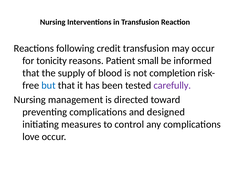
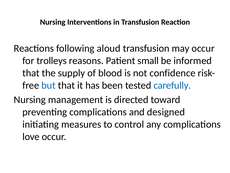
credit: credit -> aloud (109, 48)
tonicity: tonicity -> trolleys (52, 61)
completion: completion -> confidence (172, 73)
carefully colour: purple -> blue (172, 85)
